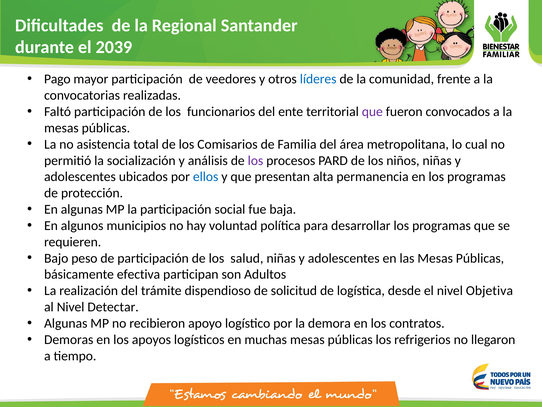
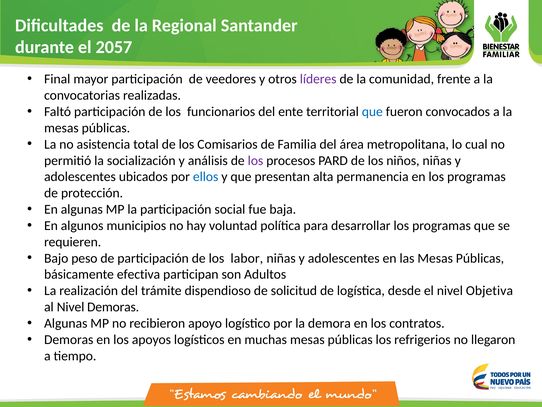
2039: 2039 -> 2057 (114, 47)
Pago: Pago -> Final (57, 79)
líderes colour: blue -> purple (318, 79)
que colour: purple -> blue (372, 112)
salud: salud -> labor (247, 258)
Nivel Detectar: Detectar -> Demoras (113, 307)
